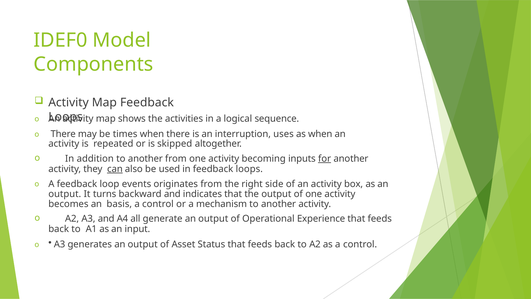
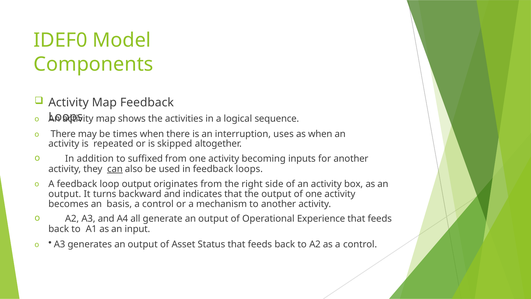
addition to another: another -> suﬃxed (145, 159)
for underline: present -> none (325, 159)
loop events: events -> output (137, 184)
